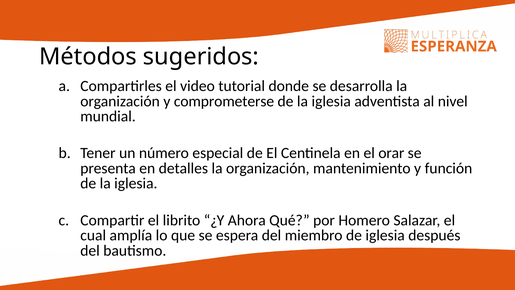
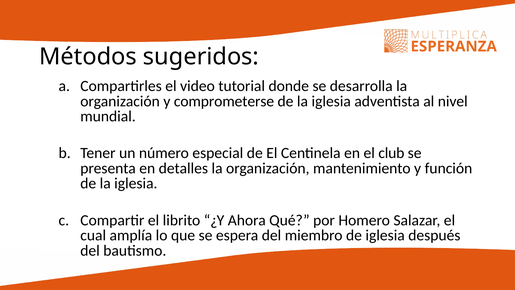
orar: orar -> club (391, 153)
